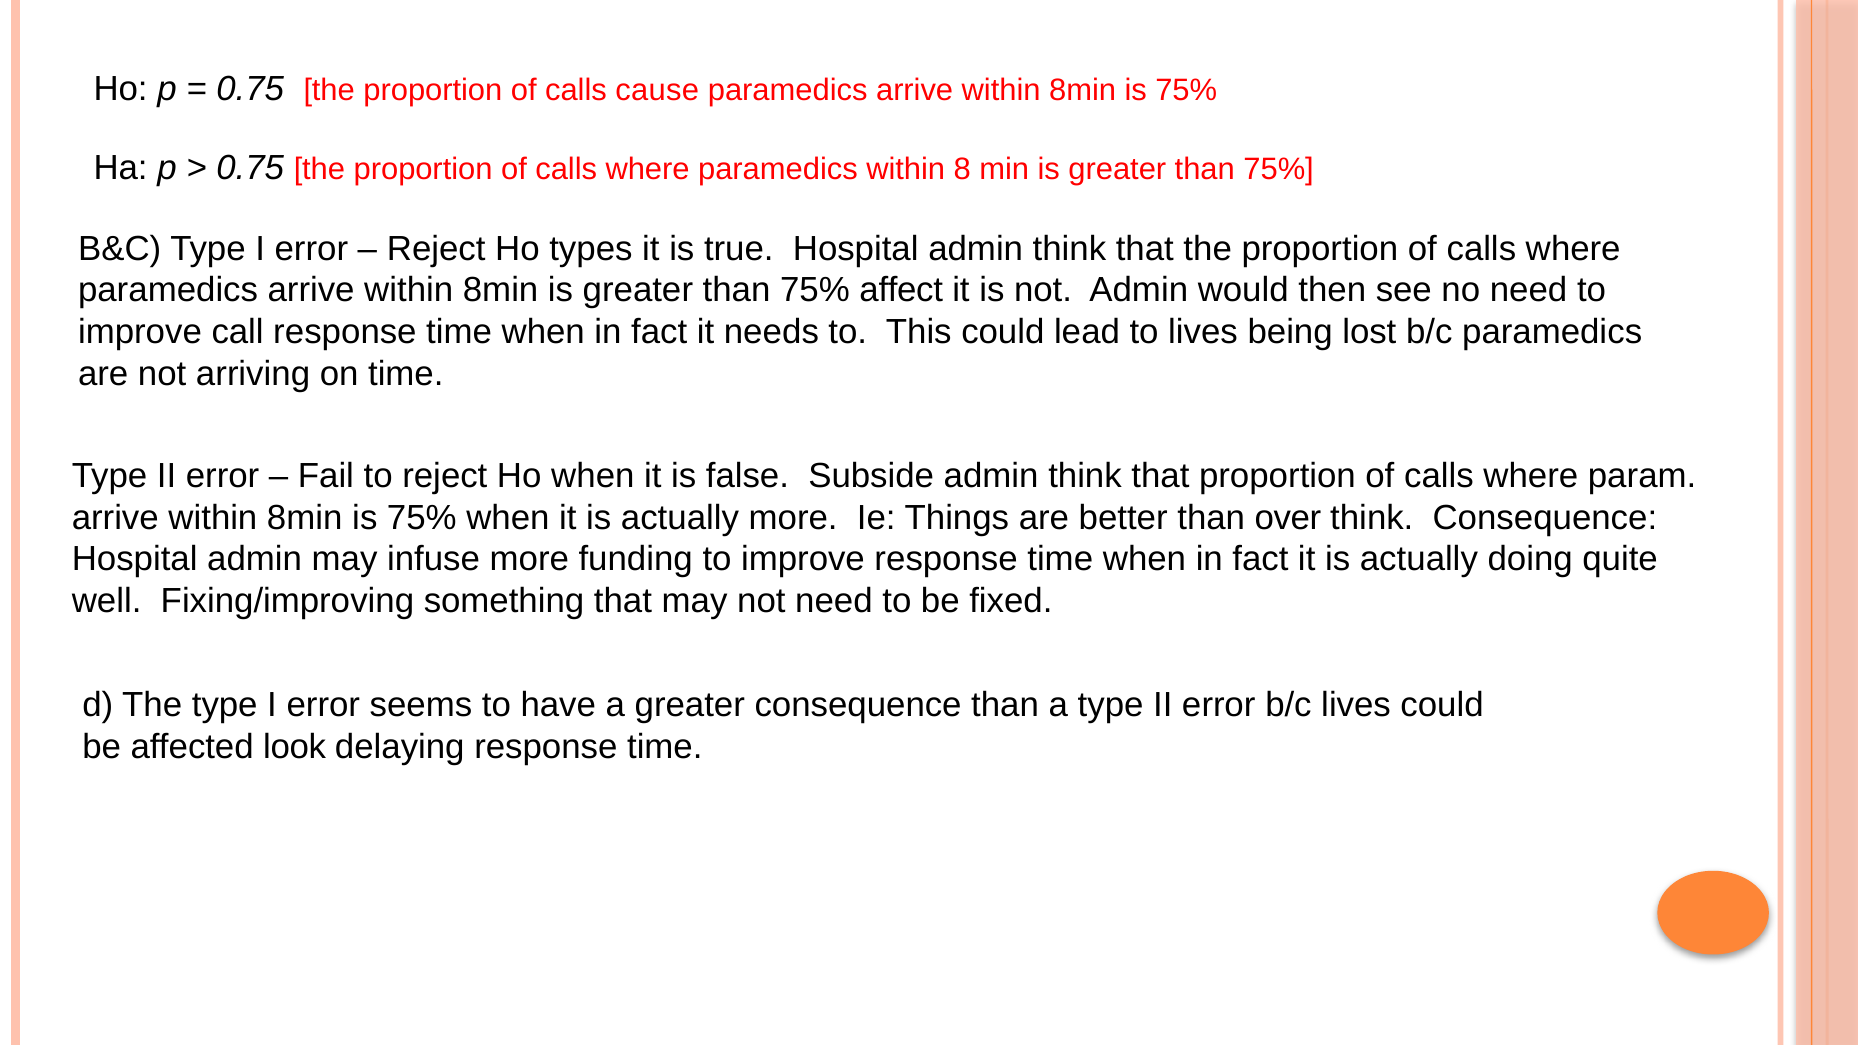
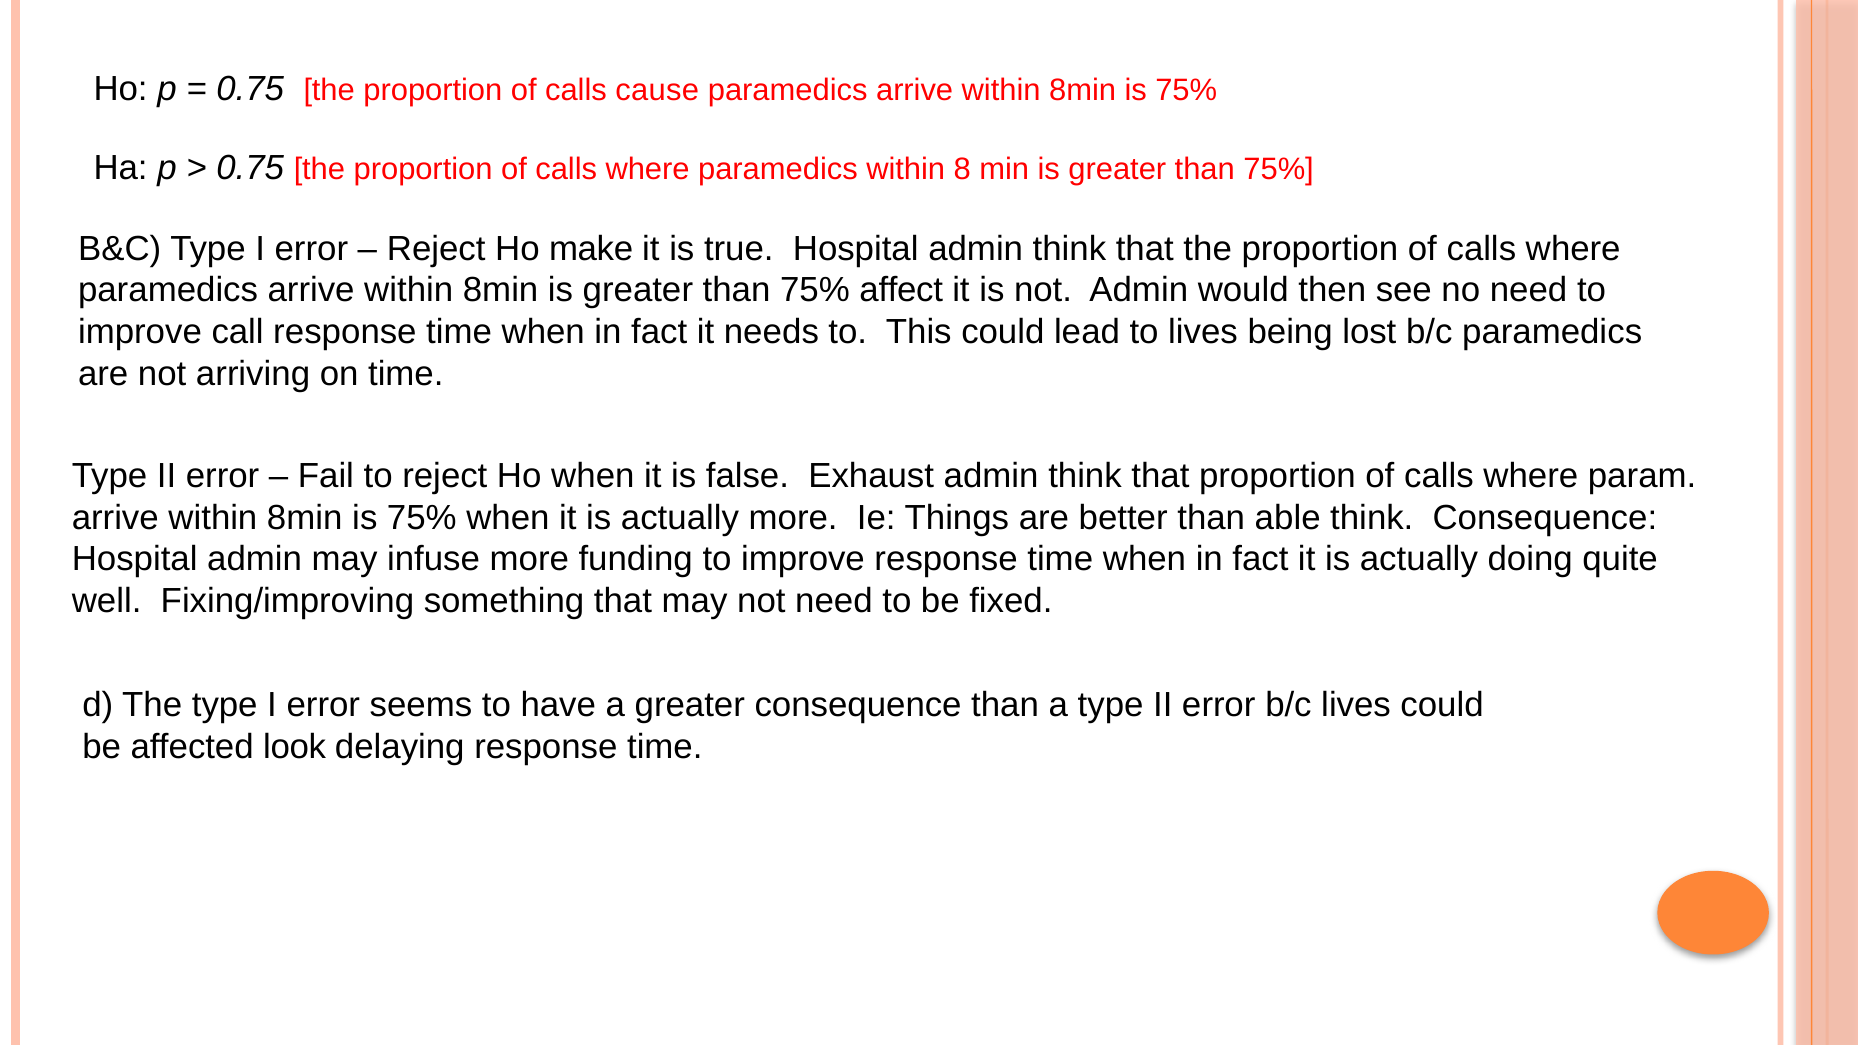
types: types -> make (591, 249)
Subside: Subside -> Exhaust (871, 476)
over: over -> able (1288, 518)
